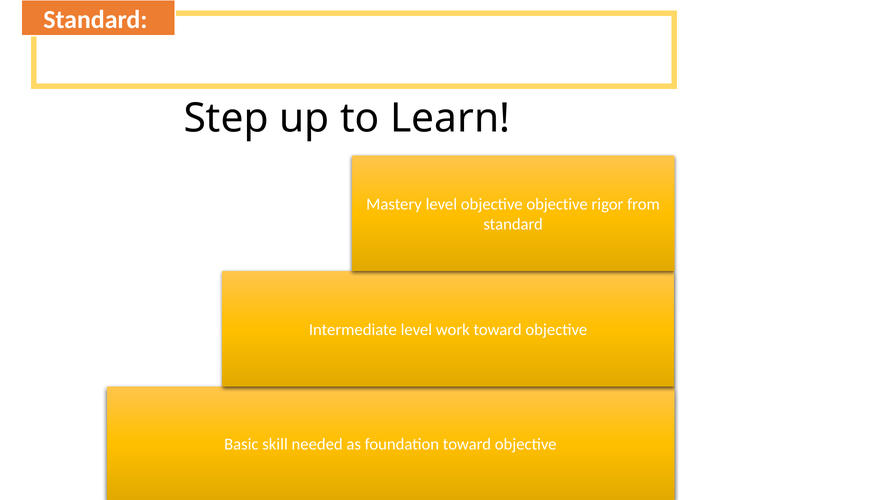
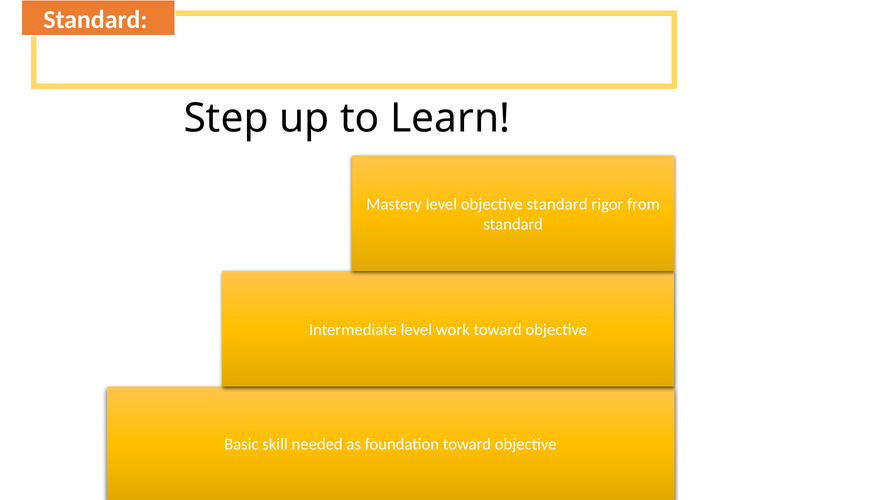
objective objective: objective -> standard (557, 204)
